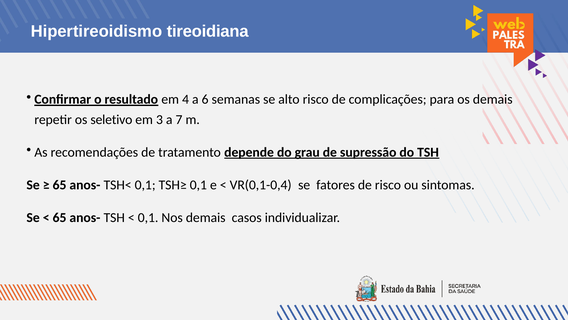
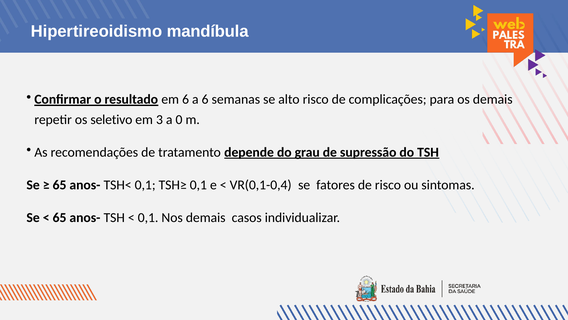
tireoidiana: tireoidiana -> mandíbula (208, 31)
em 4: 4 -> 6 (186, 99)
7: 7 -> 0 (179, 119)
